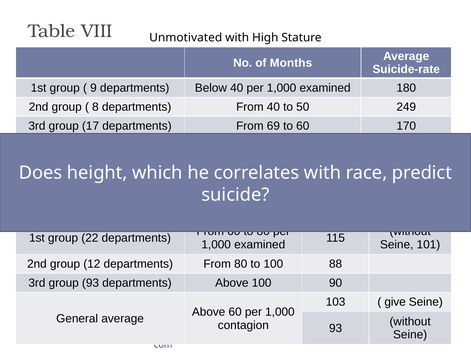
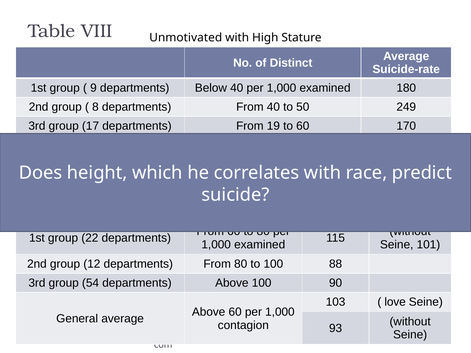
Months: Months -> Distinct (291, 63)
69: 69 -> 19 (273, 126)
group 93: 93 -> 54 (91, 283)
give: give -> love (395, 302)
